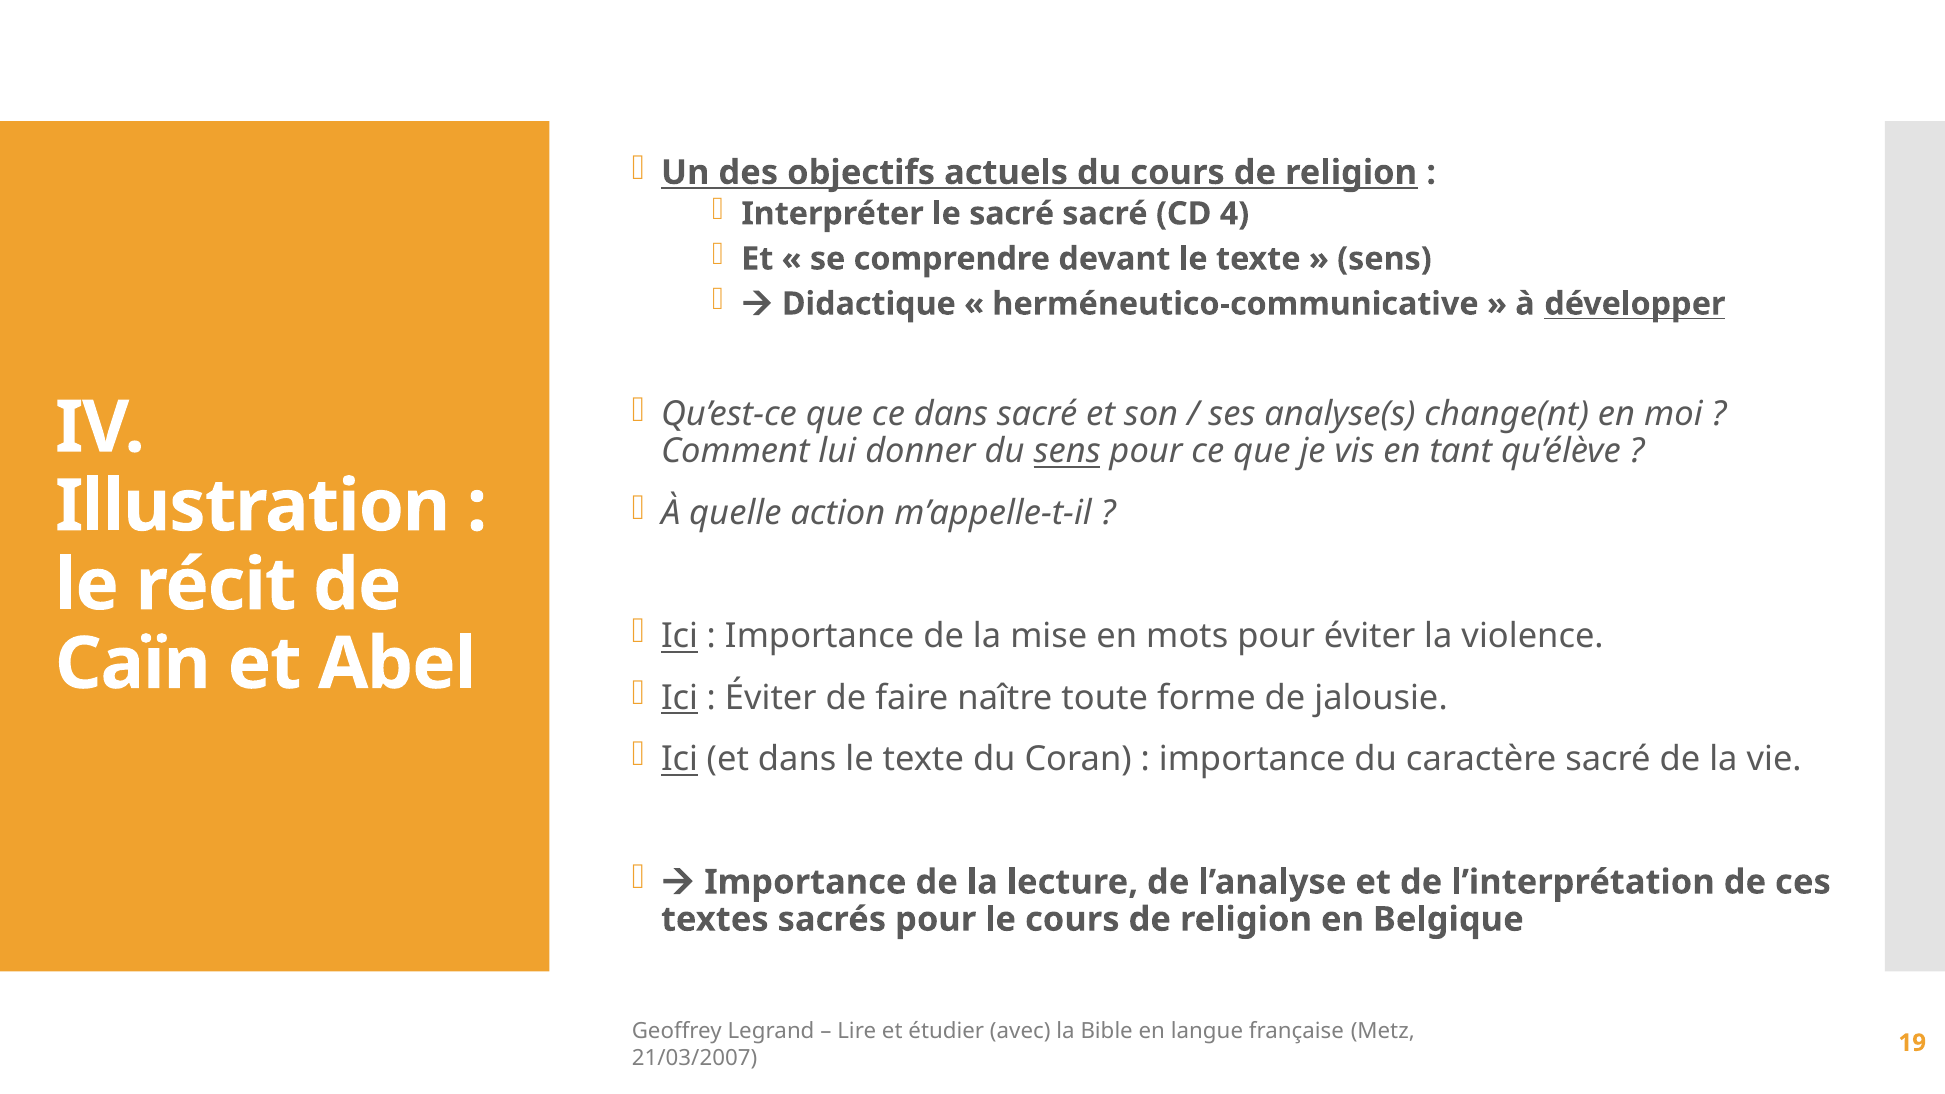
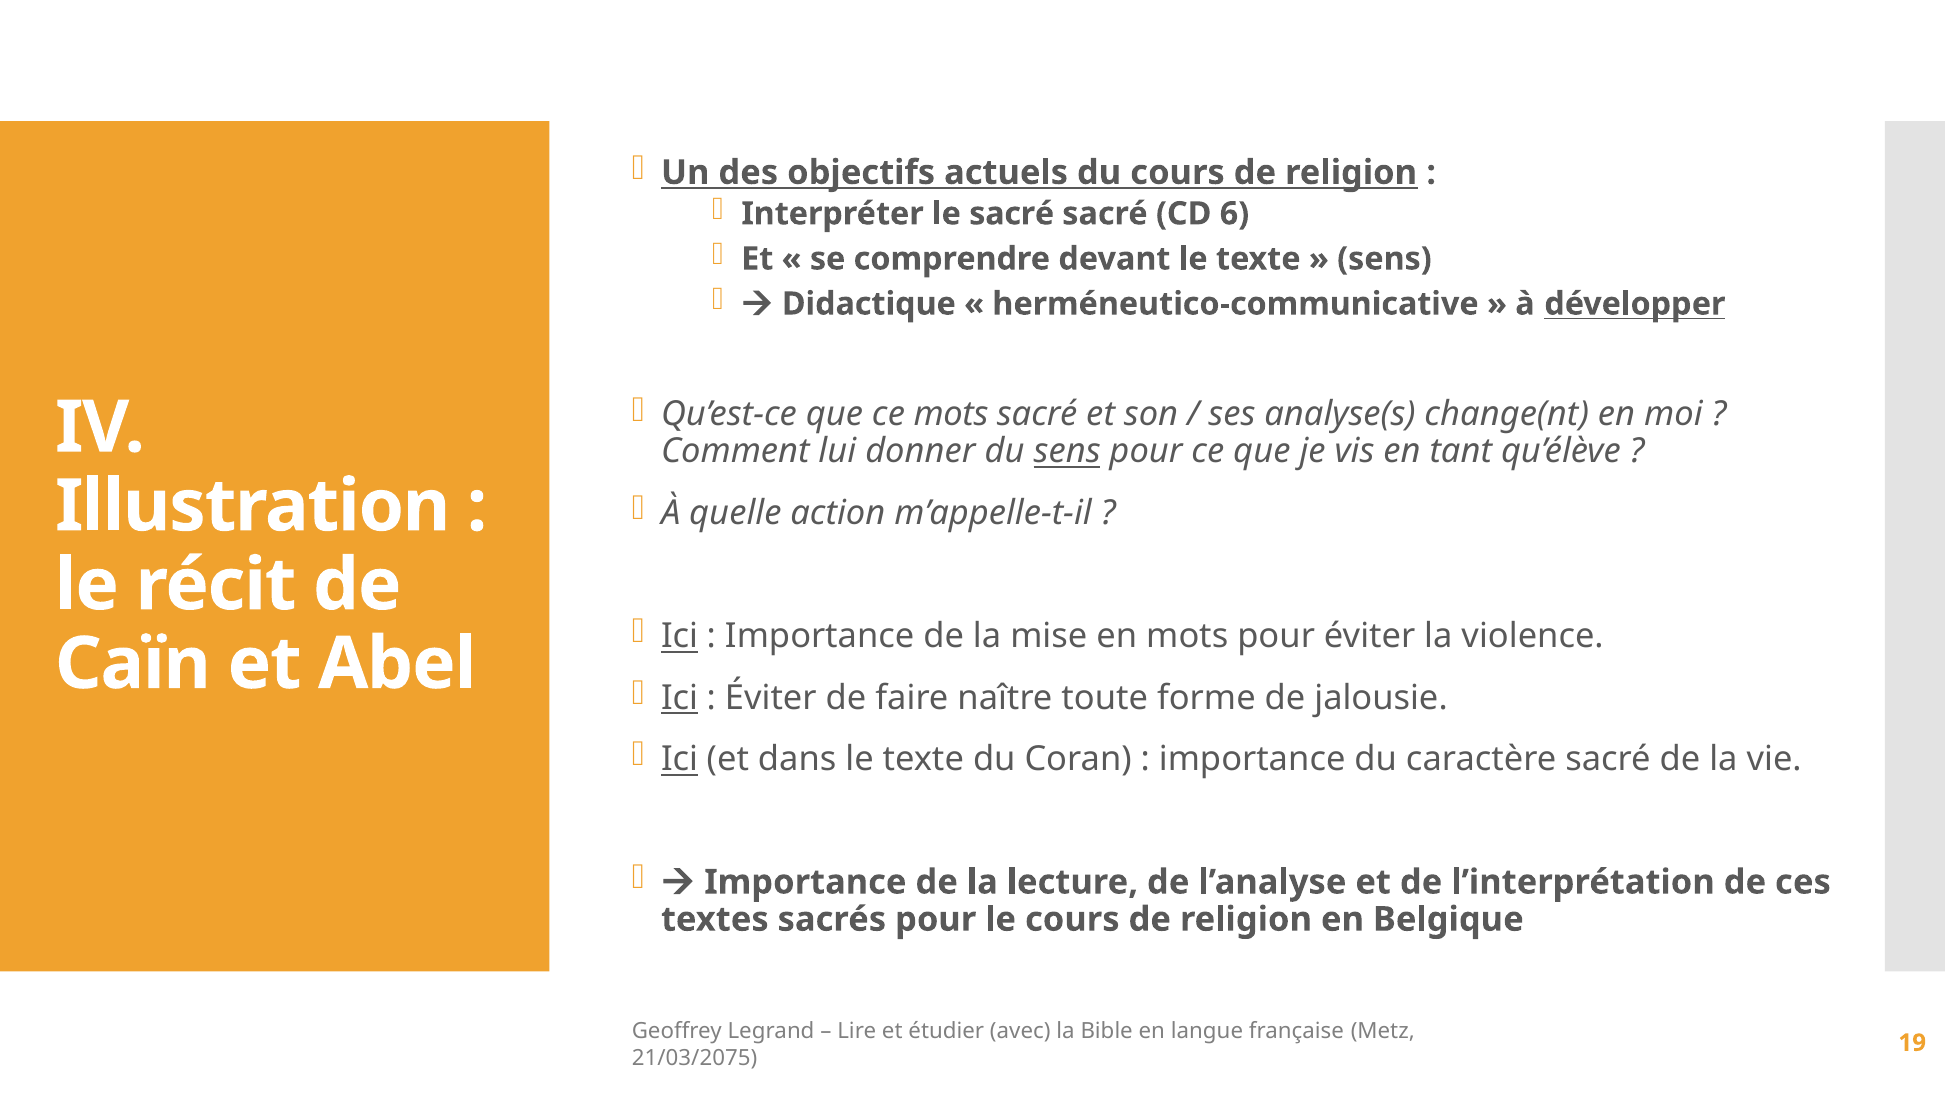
4: 4 -> 6 (1234, 214)
ce dans: dans -> mots (951, 414)
21/03/2007: 21/03/2007 -> 21/03/2075 (695, 1058)
